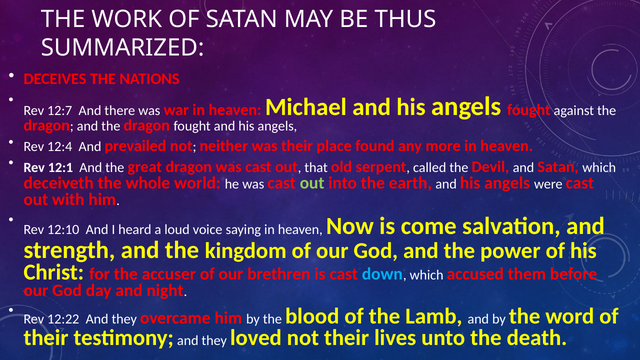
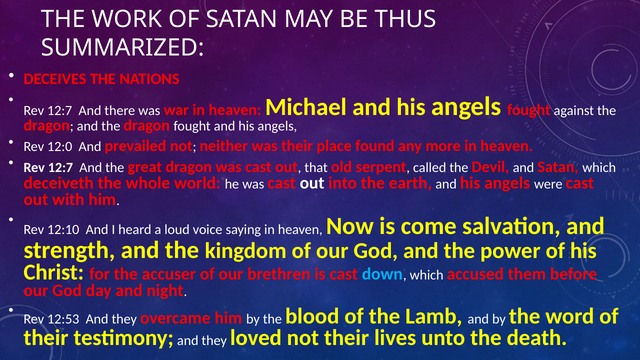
12:4: 12:4 -> 12:0 (60, 147)
12:1: 12:1 -> 12:7 (61, 167)
out colour: light green -> white (312, 183)
12:22: 12:22 -> 12:53 (63, 319)
